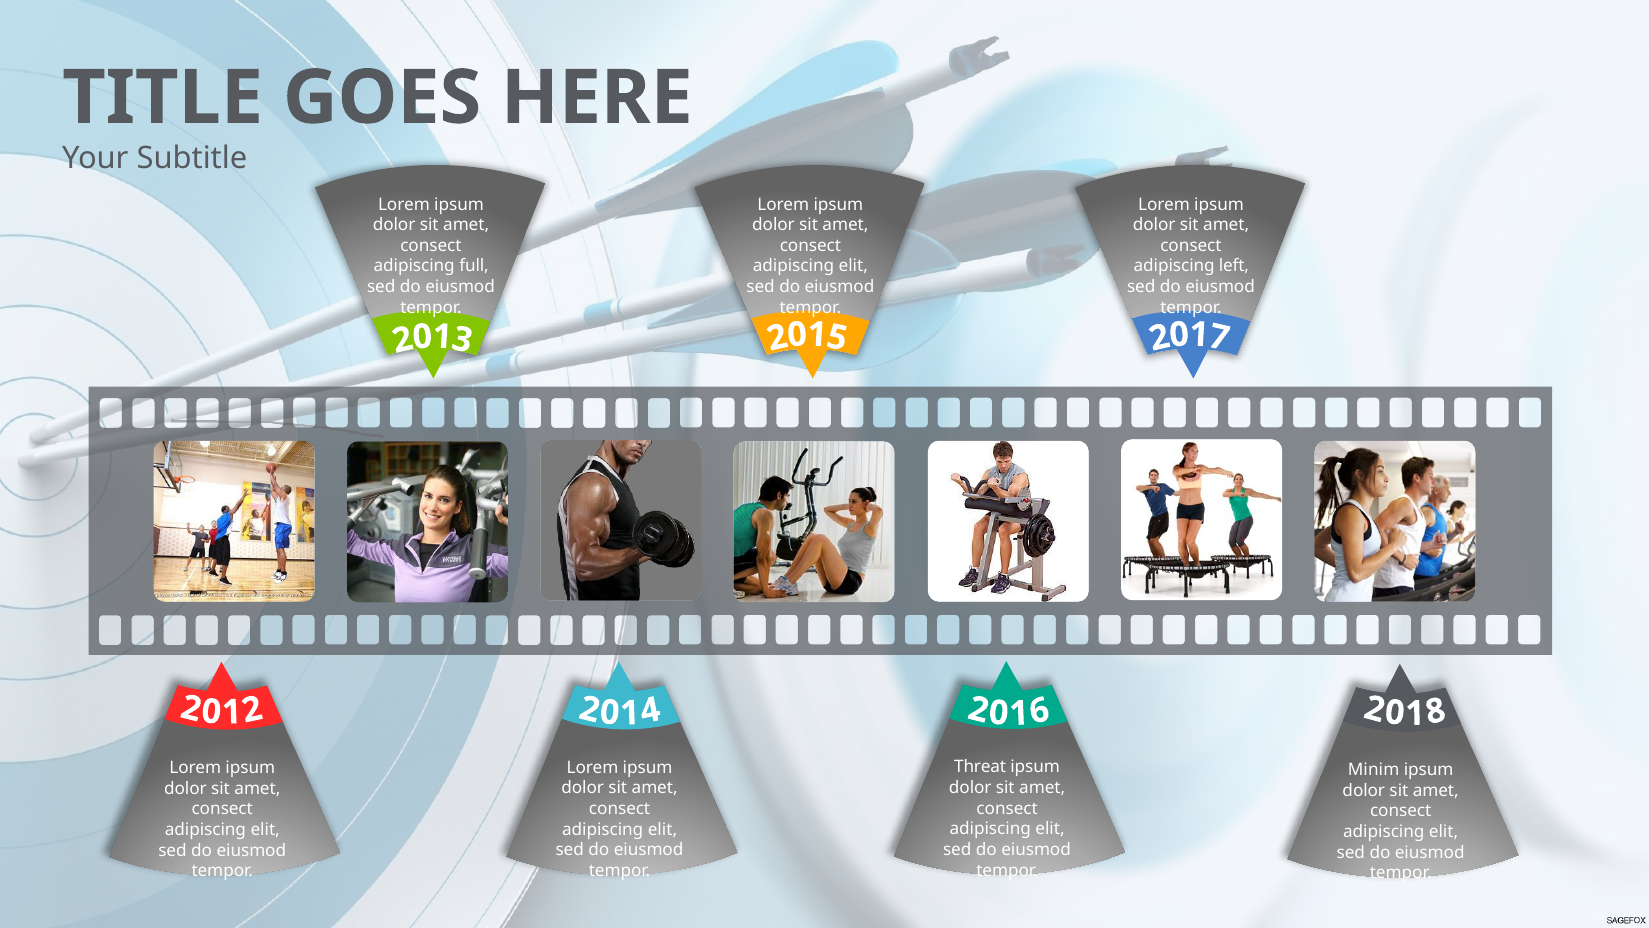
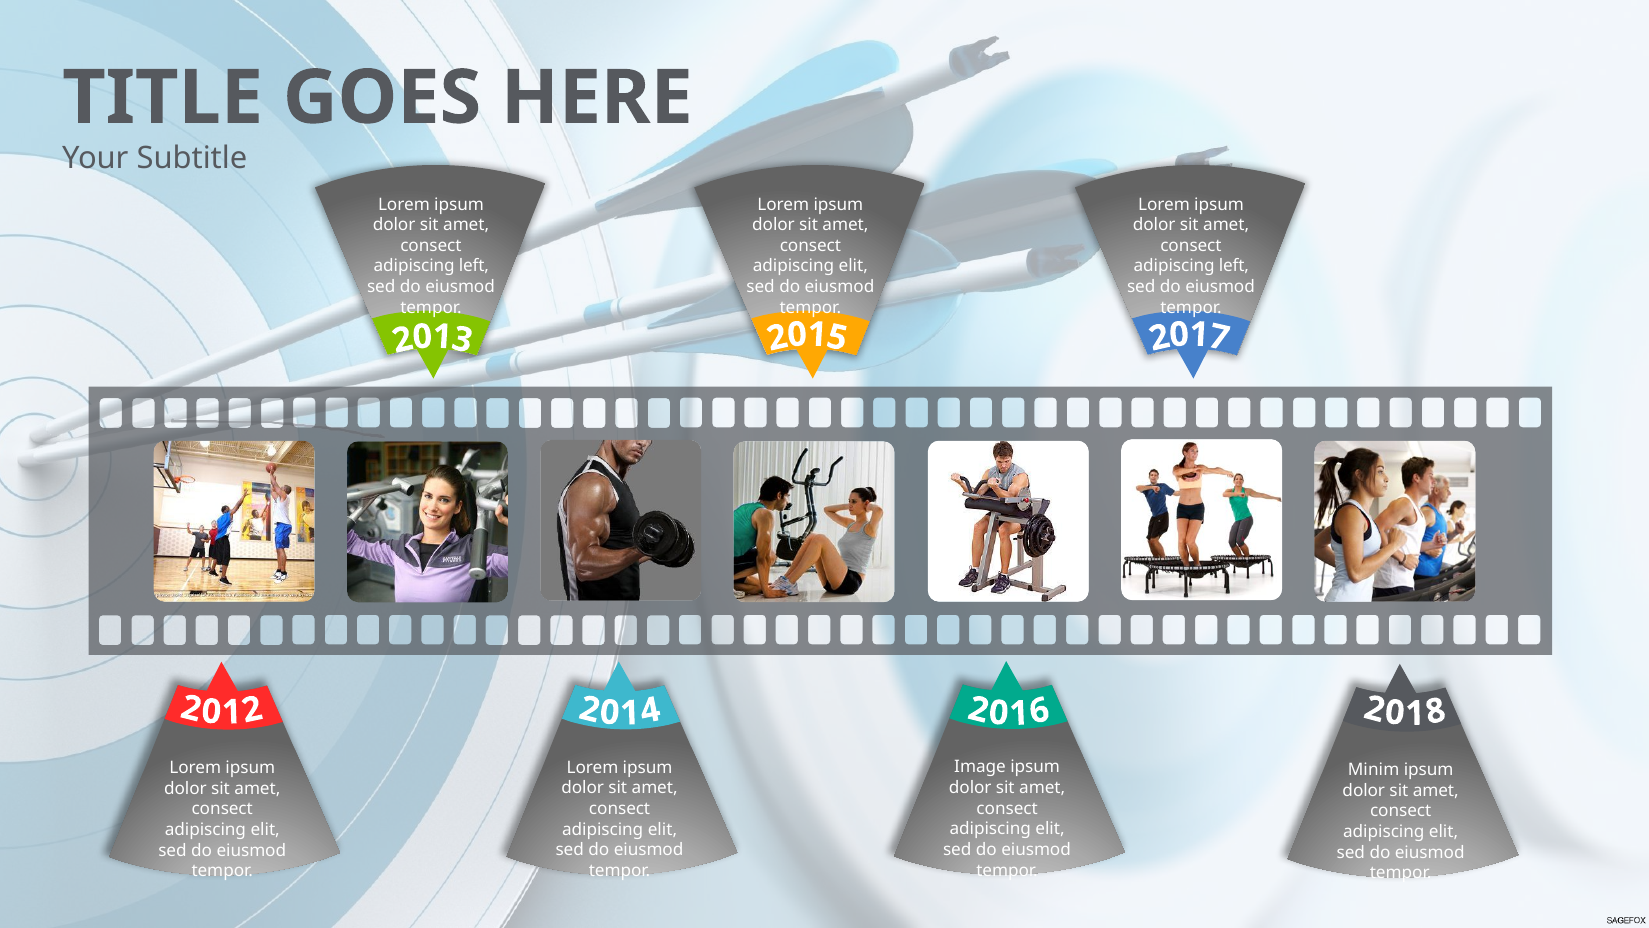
full: full -> left (474, 266)
Threat: Threat -> Image (980, 767)
